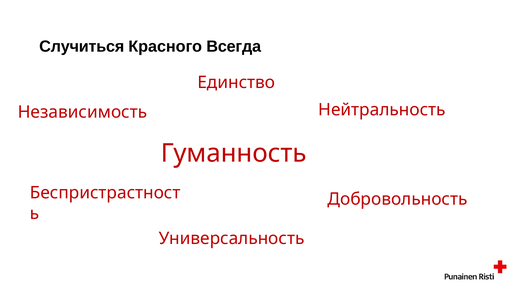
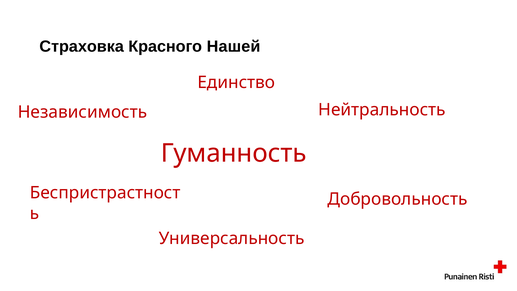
Случиться: Случиться -> Страховка (82, 47)
Всегда: Всегда -> Нашей (234, 47)
